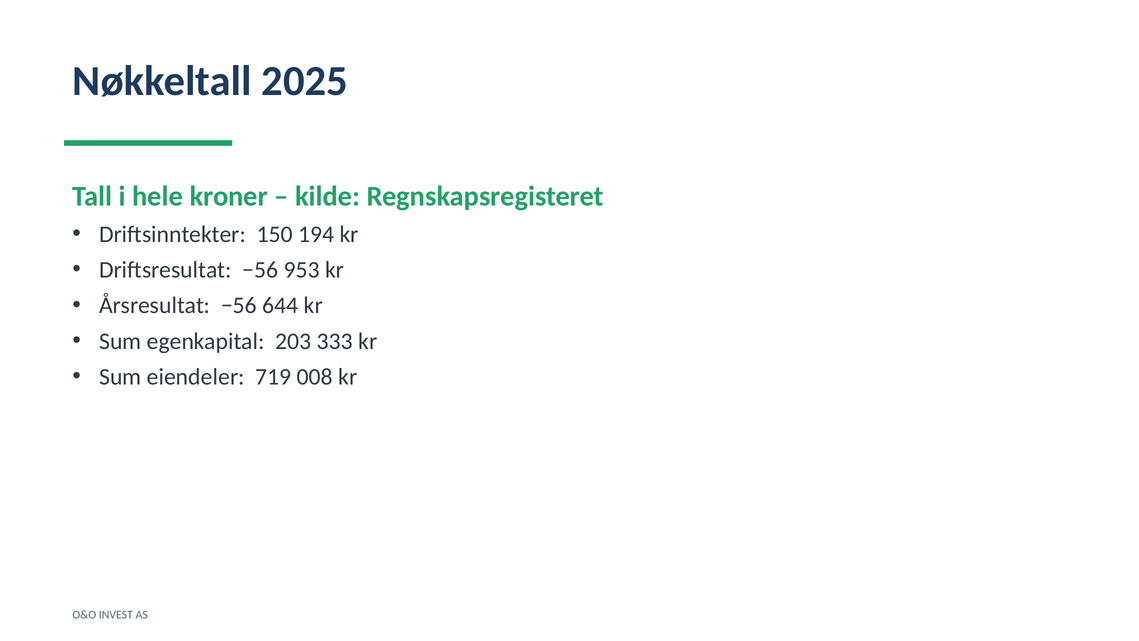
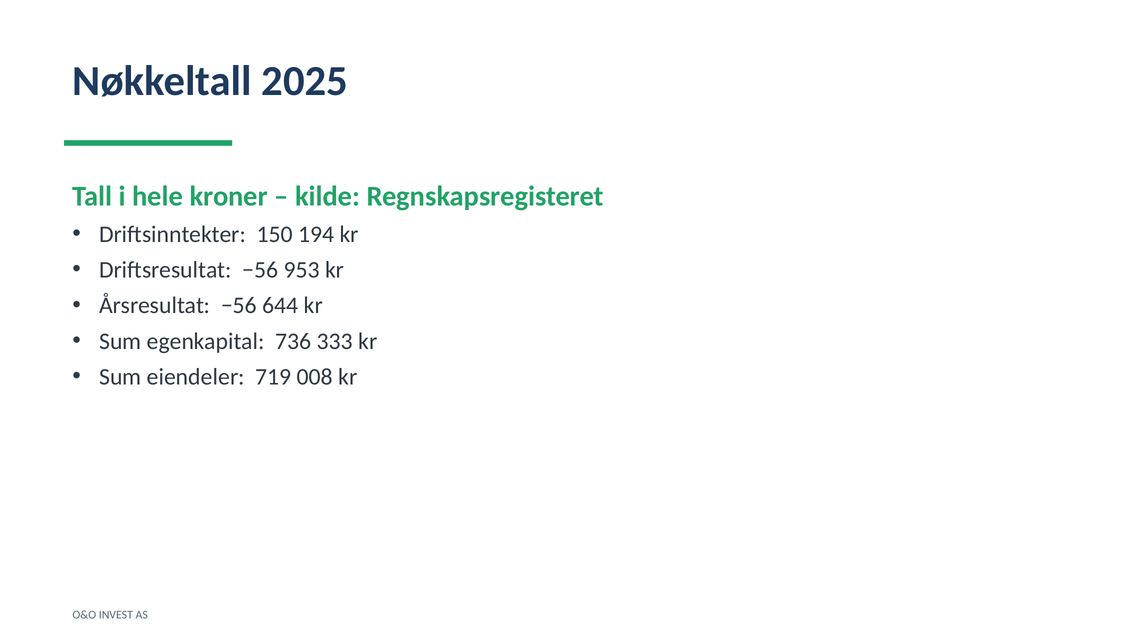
203: 203 -> 736 (293, 341)
